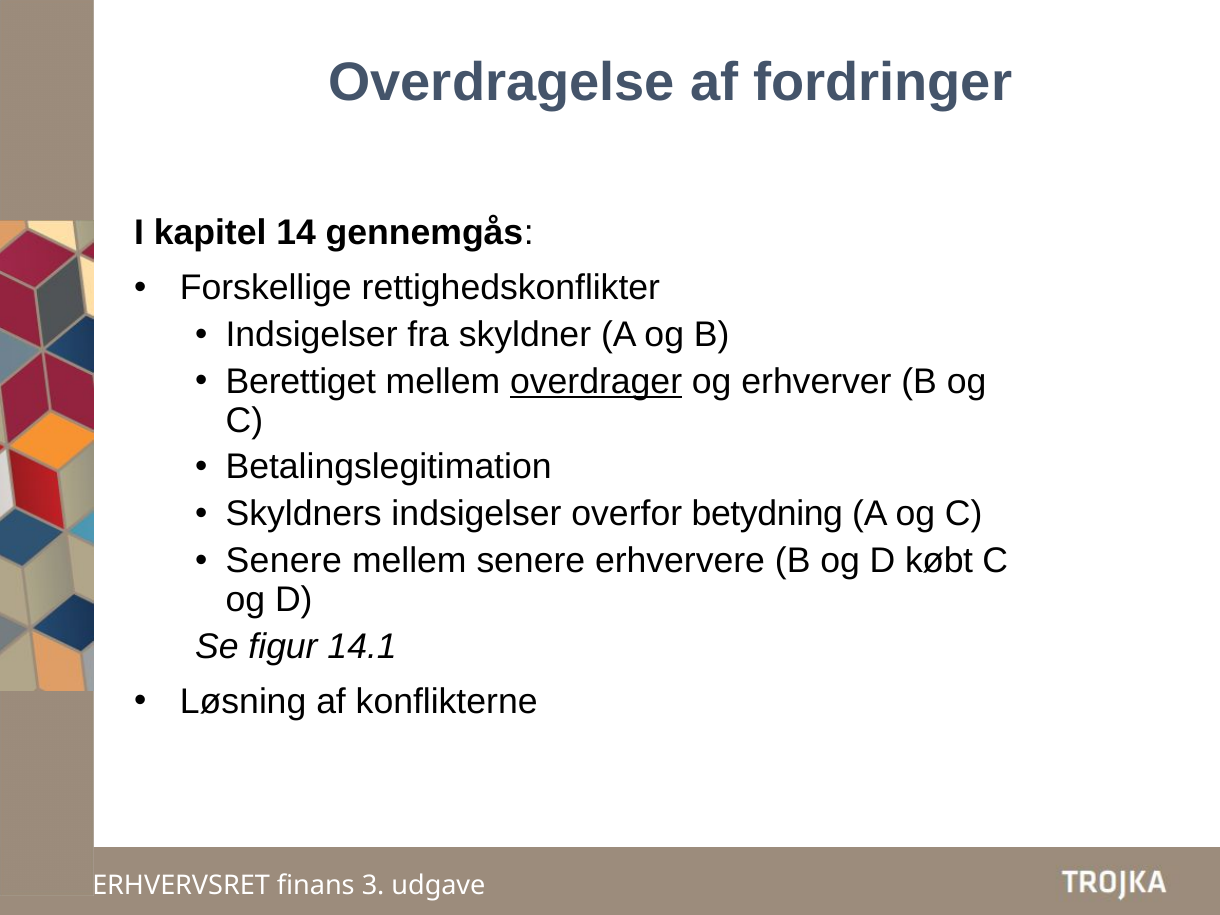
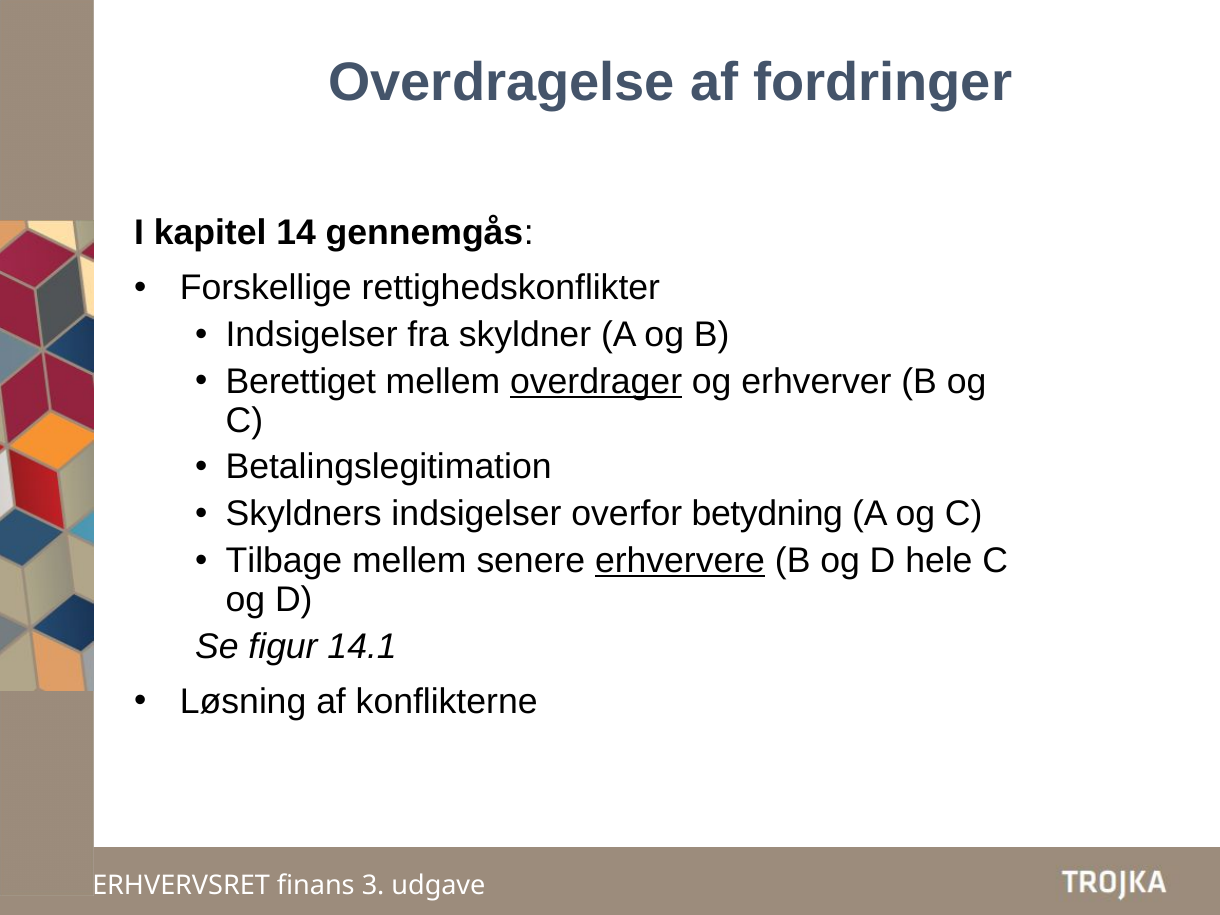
Senere: Senere -> Tilbage (284, 561)
erhververe underline: none -> present (680, 561)
købt: købt -> hele (939, 561)
